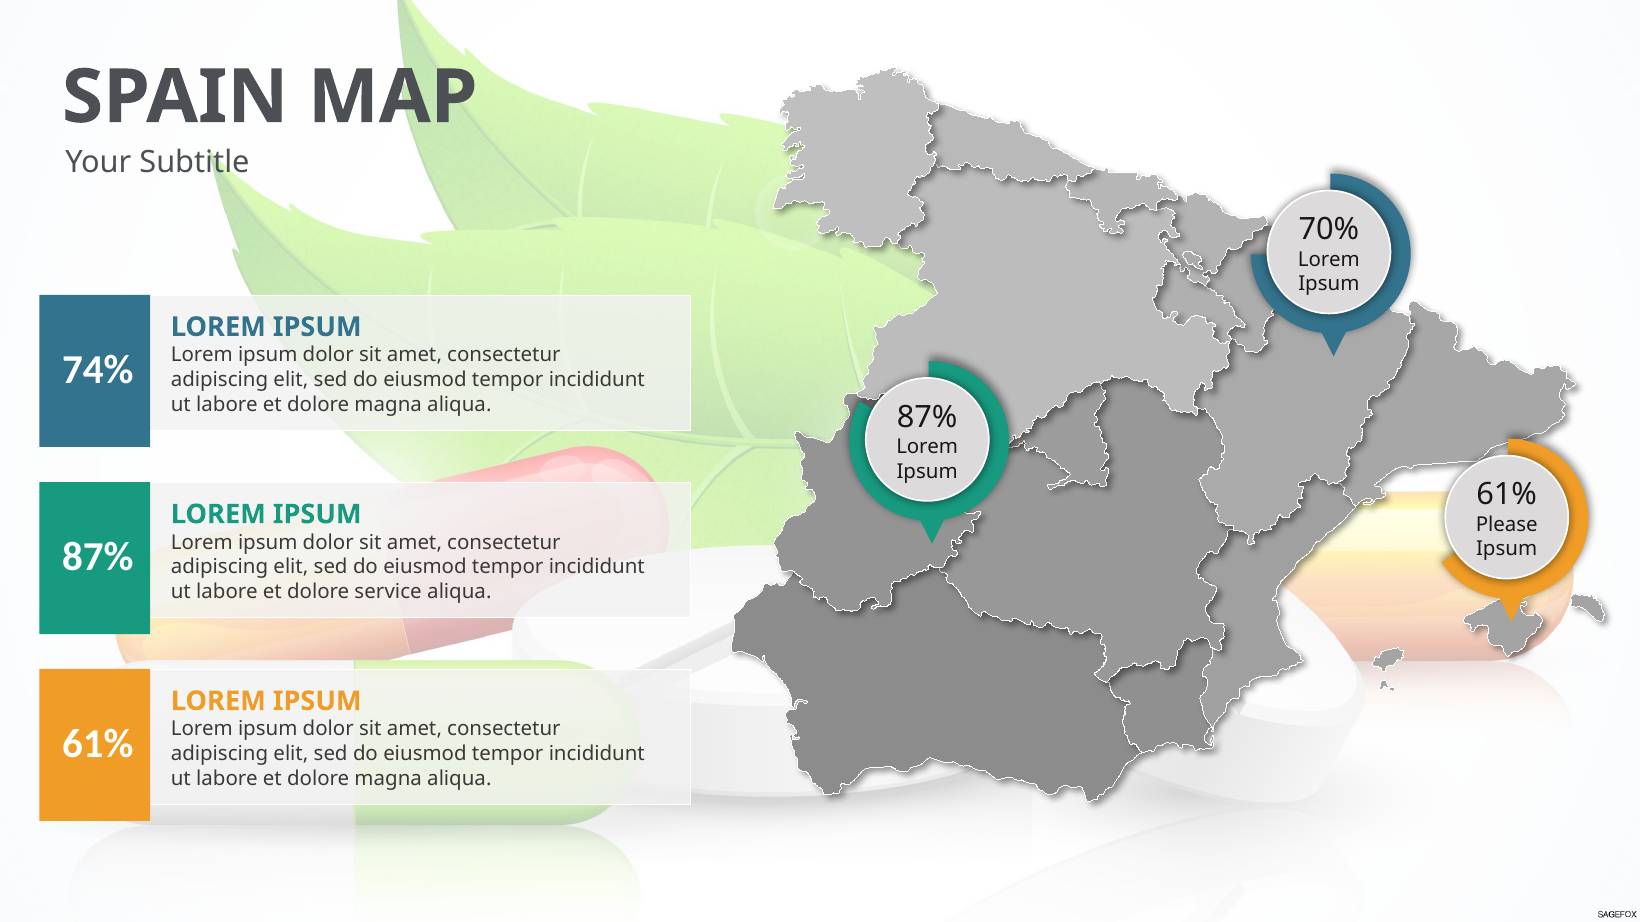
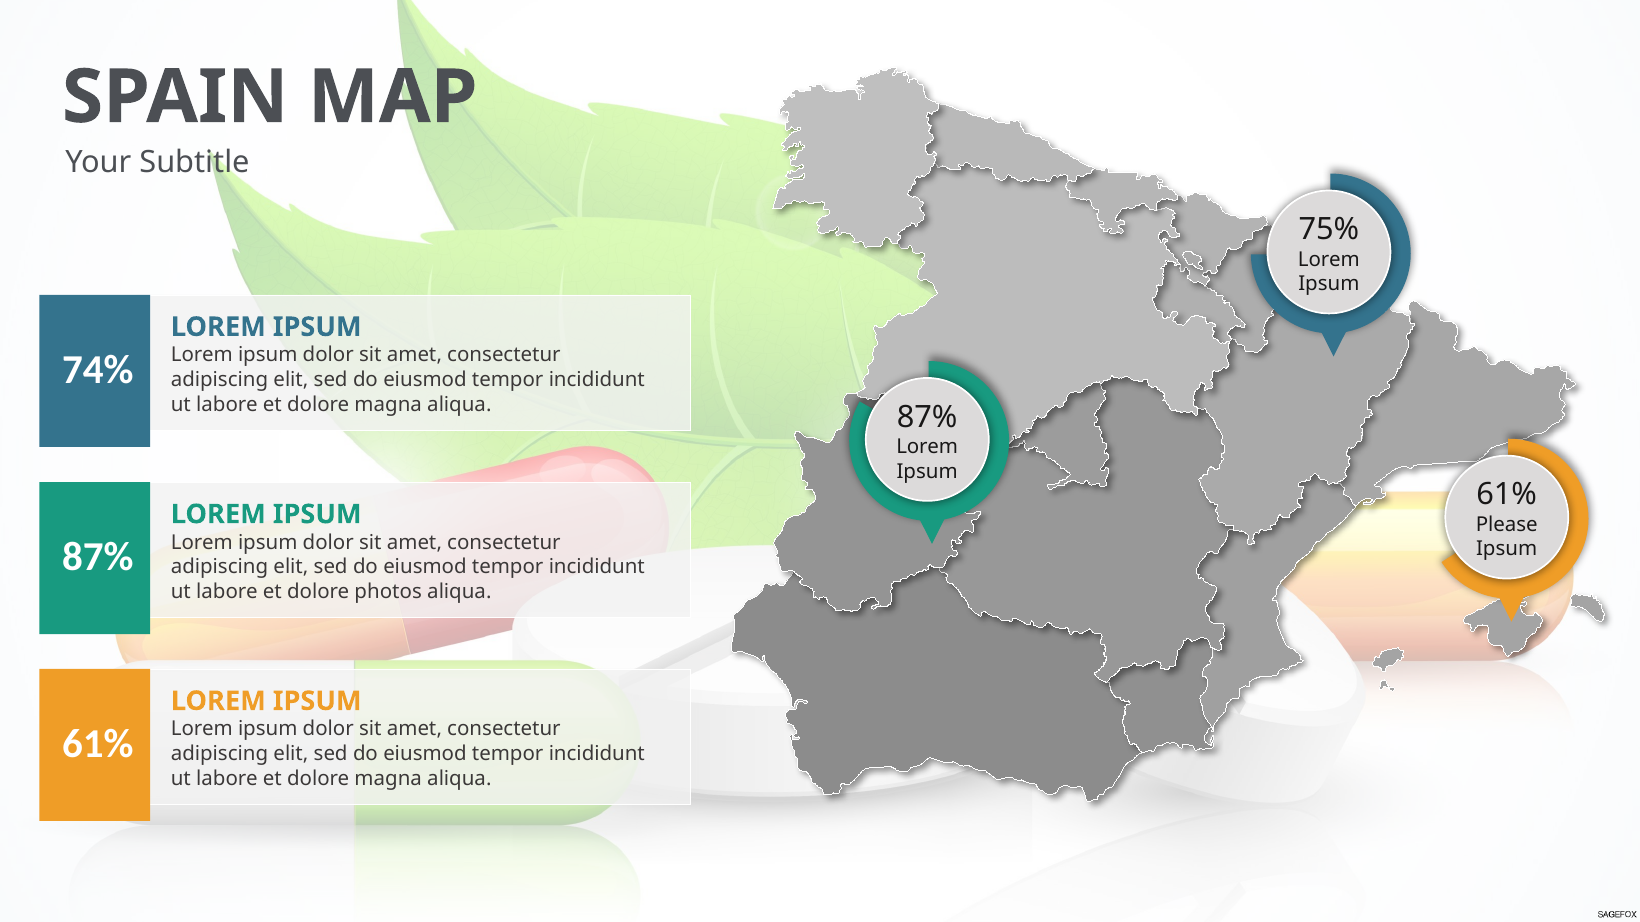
70%: 70% -> 75% (1329, 230)
service: service -> photos (388, 592)
